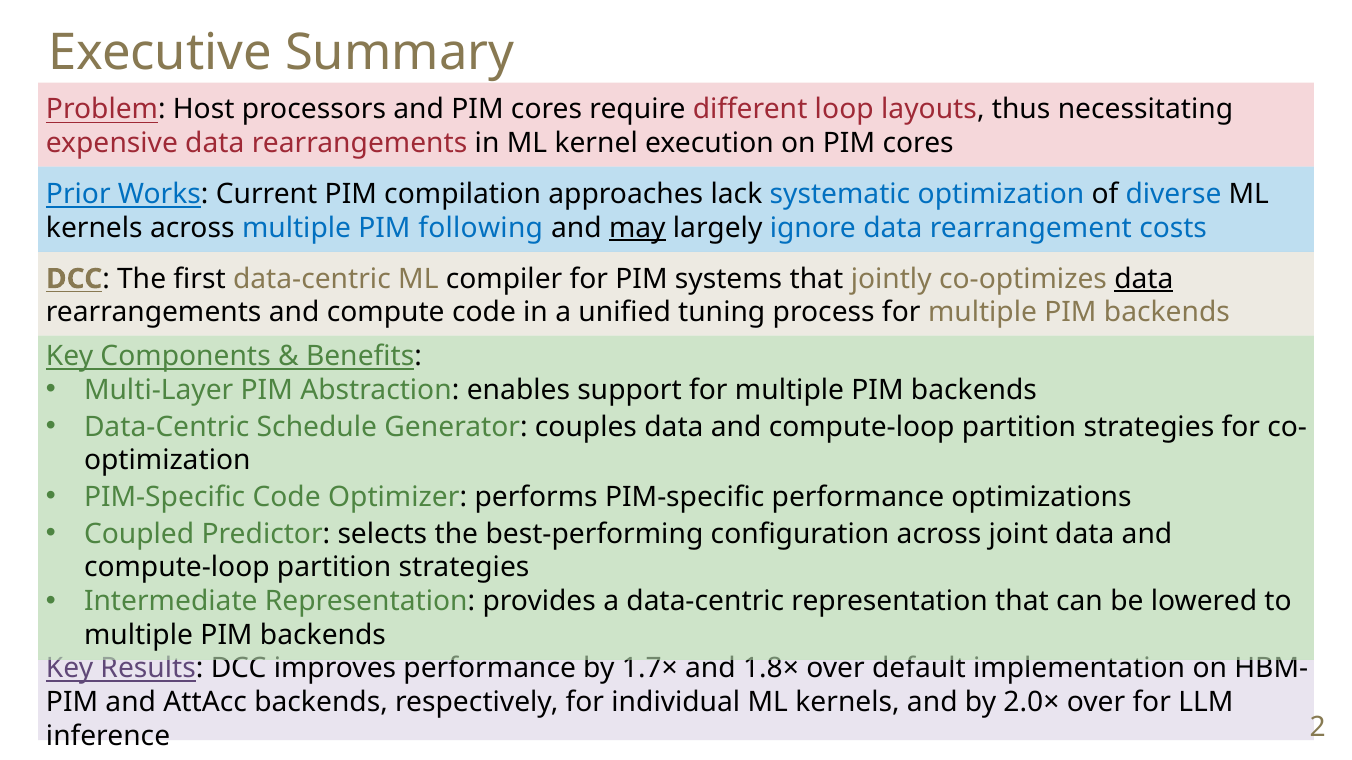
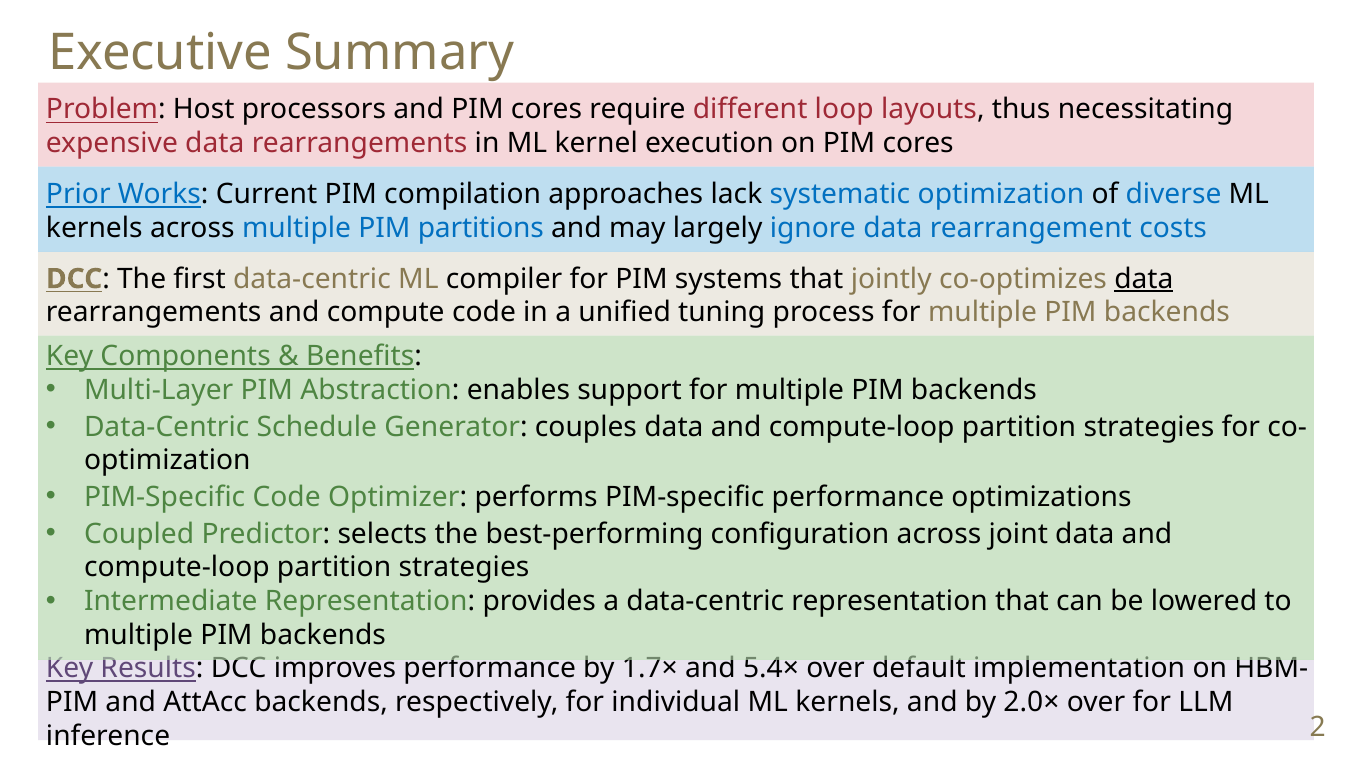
following: following -> partitions (481, 228)
may underline: present -> none (637, 228)
1.8×: 1.8× -> 5.4× (771, 669)
